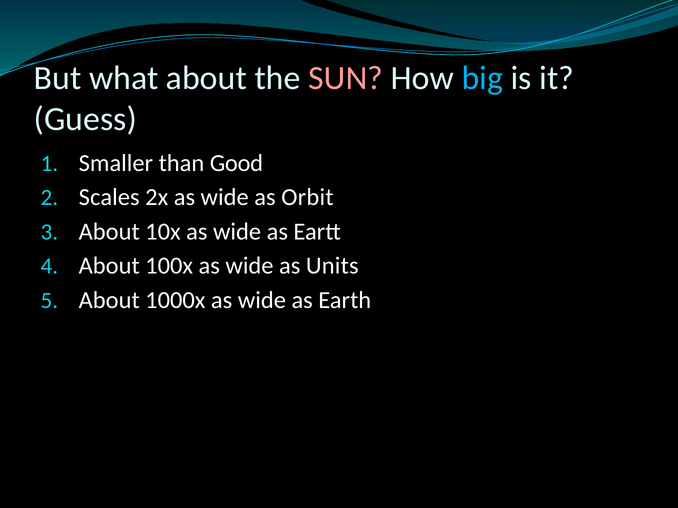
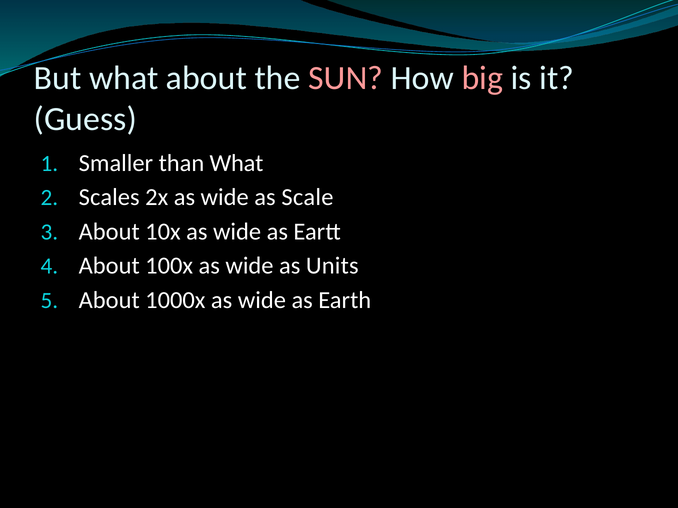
big colour: light blue -> pink (482, 78)
than Good: Good -> What (236, 163)
Orbit: Orbit -> Scale (307, 197)
